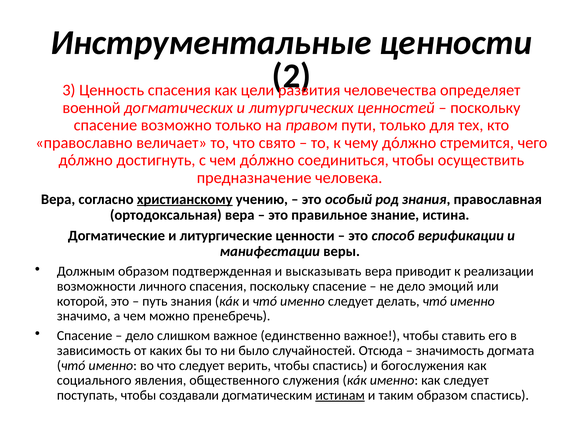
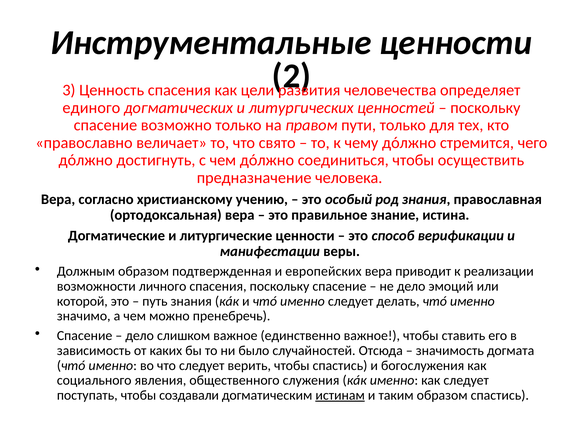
военной: военной -> единого (91, 108)
христианскому underline: present -> none (185, 199)
высказывать: высказывать -> европейских (323, 271)
